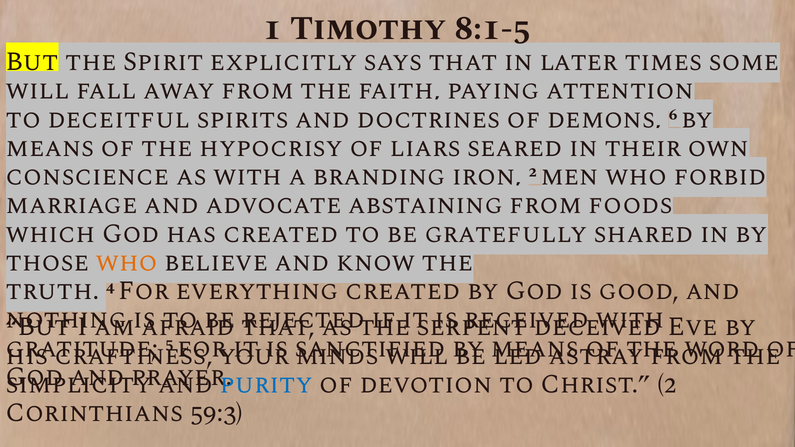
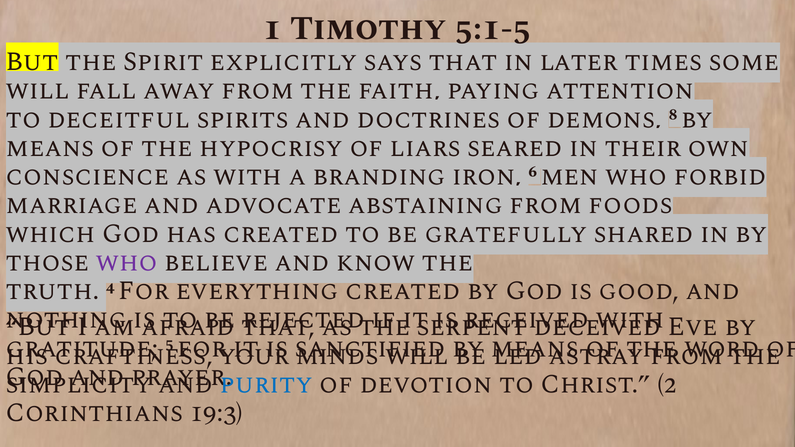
8:1-5: 8:1-5 -> 5:1-5 (493, 28)
6: 6 -> 8 (673, 115)
2: 2 -> 6 (533, 172)
who colour: orange -> purple (127, 262)
59:3: 59:3 -> 19:3 (217, 413)
